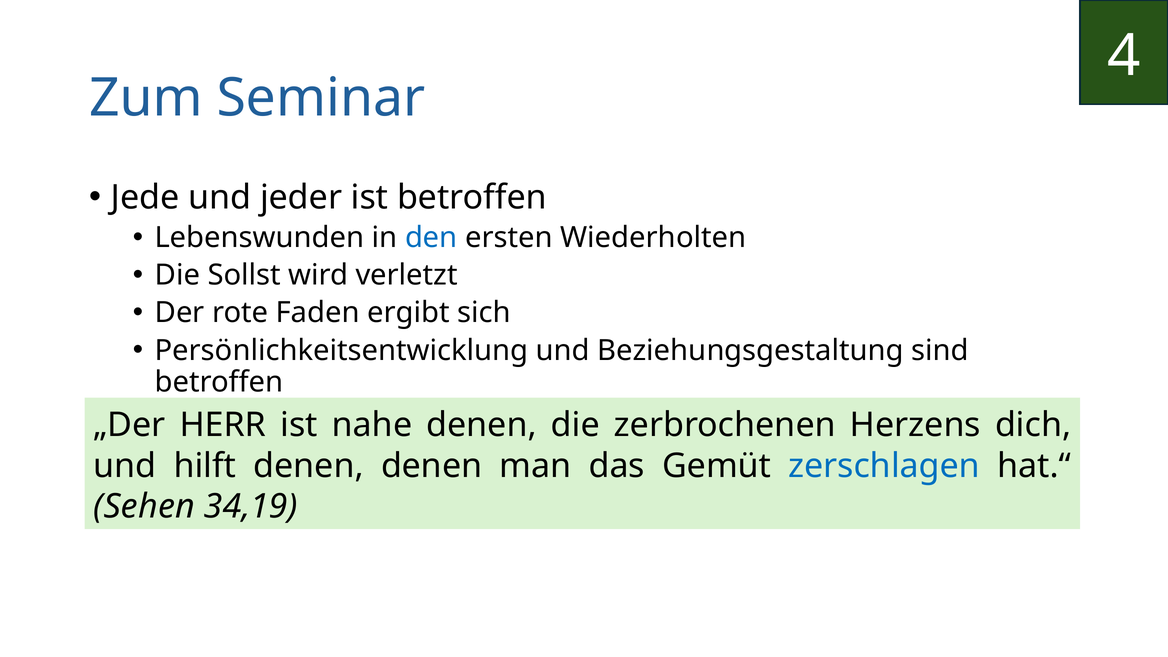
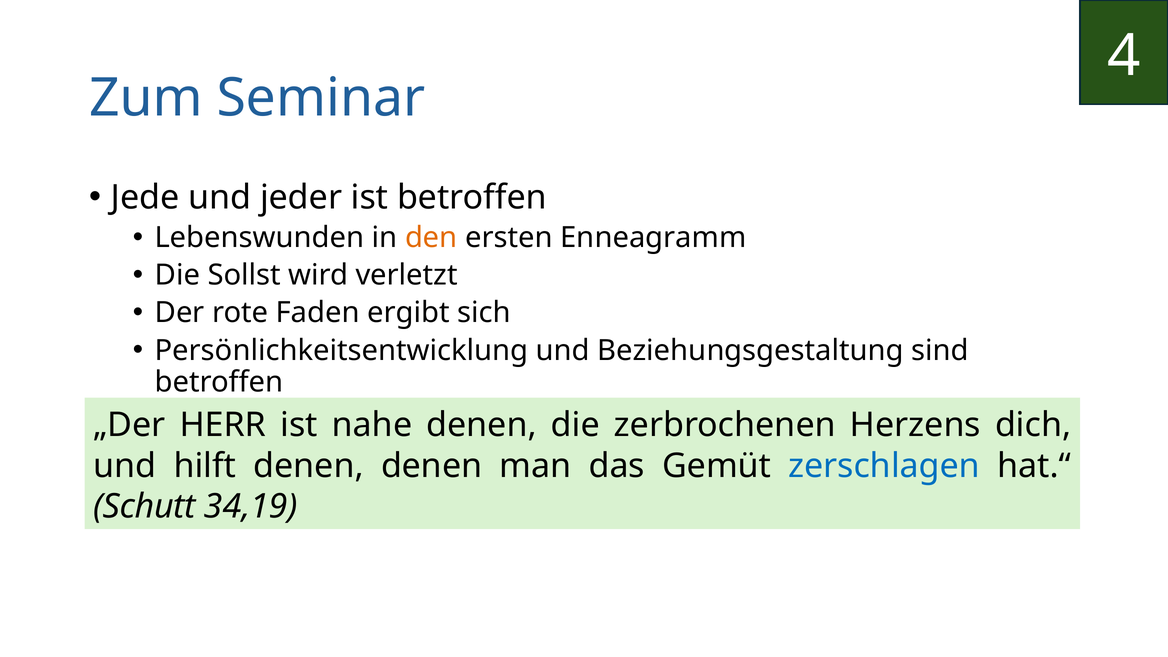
den colour: blue -> orange (431, 238)
Wiederholten: Wiederholten -> Enneagramm (653, 238)
Sehen: Sehen -> Schutt (144, 507)
